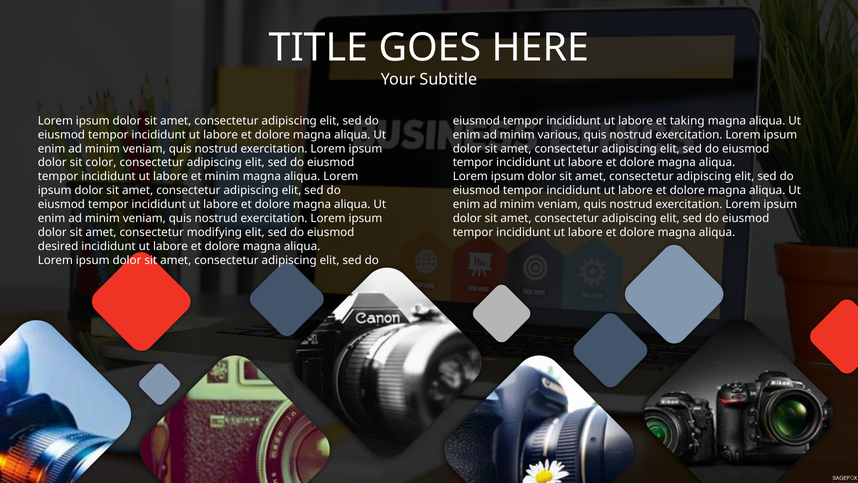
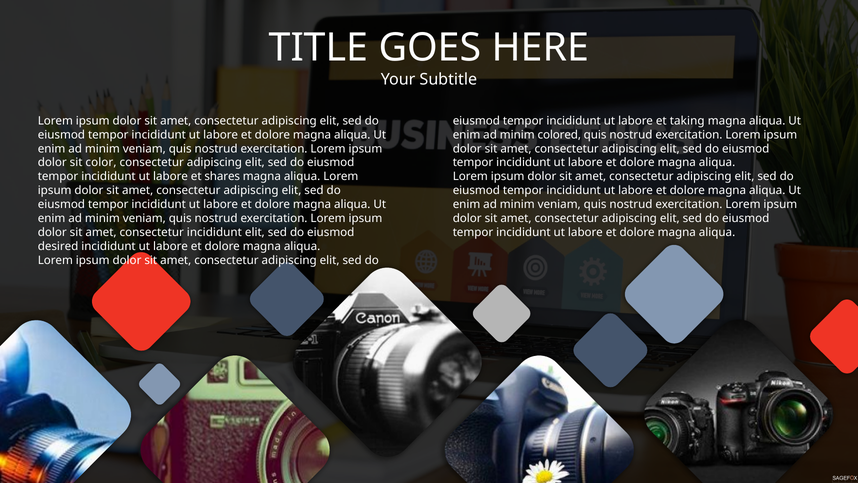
various: various -> colored (559, 135)
et minim: minim -> shares (222, 176)
consectetur modifying: modifying -> incididunt (214, 232)
